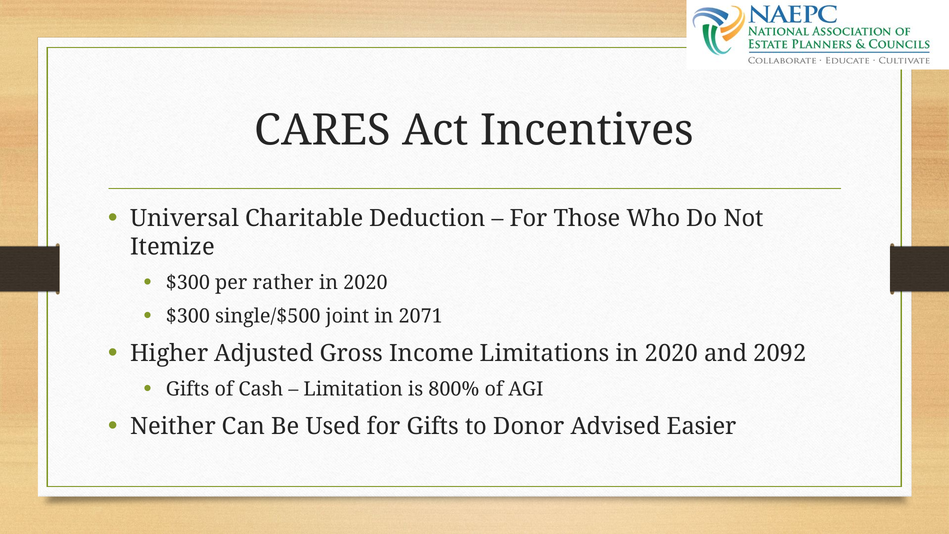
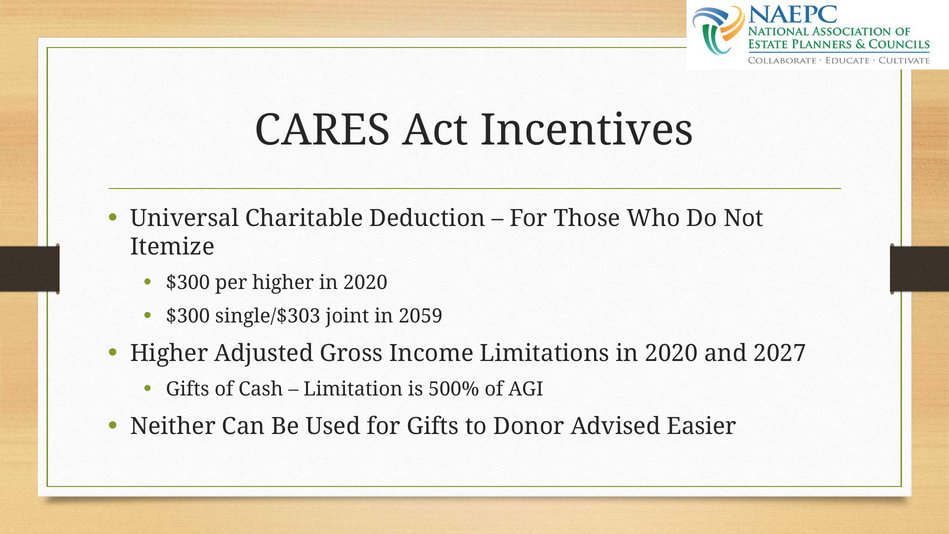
per rather: rather -> higher (283, 283)
single/$500: single/$500 -> single/$303 (268, 316)
2071: 2071 -> 2059 (421, 316)
2092: 2092 -> 2027 (780, 353)
800%: 800% -> 500% (454, 389)
